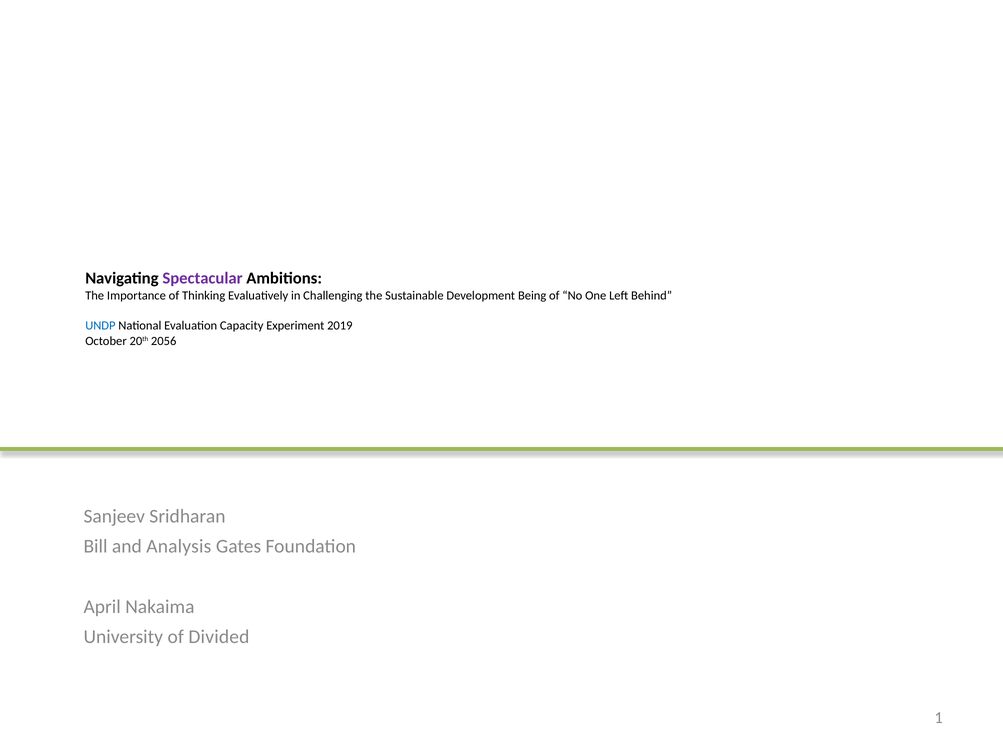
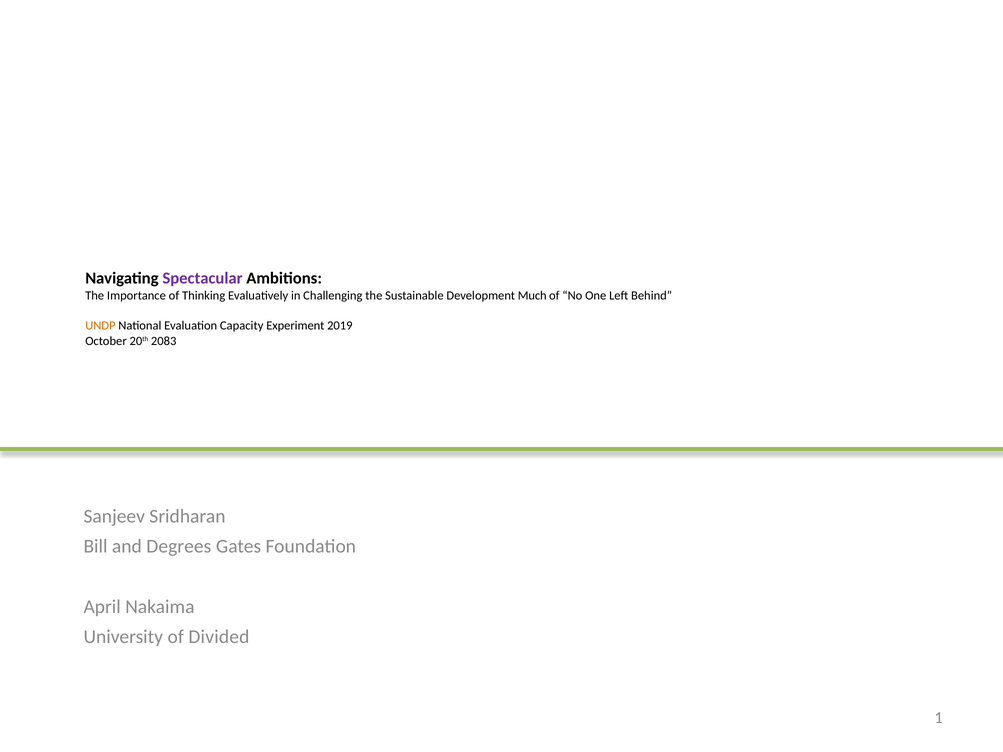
Being: Being -> Much (532, 296)
UNDP colour: blue -> orange (100, 326)
2056: 2056 -> 2083 (164, 341)
Analysis: Analysis -> Degrees (179, 547)
